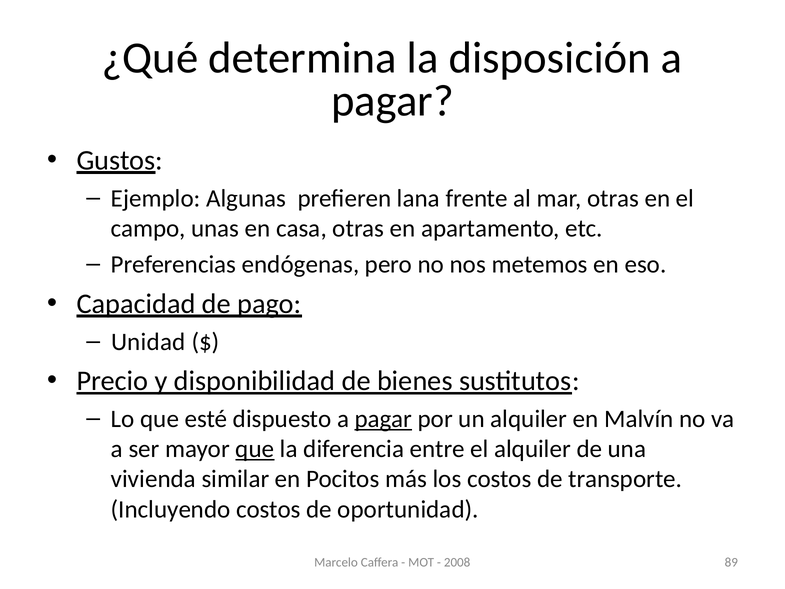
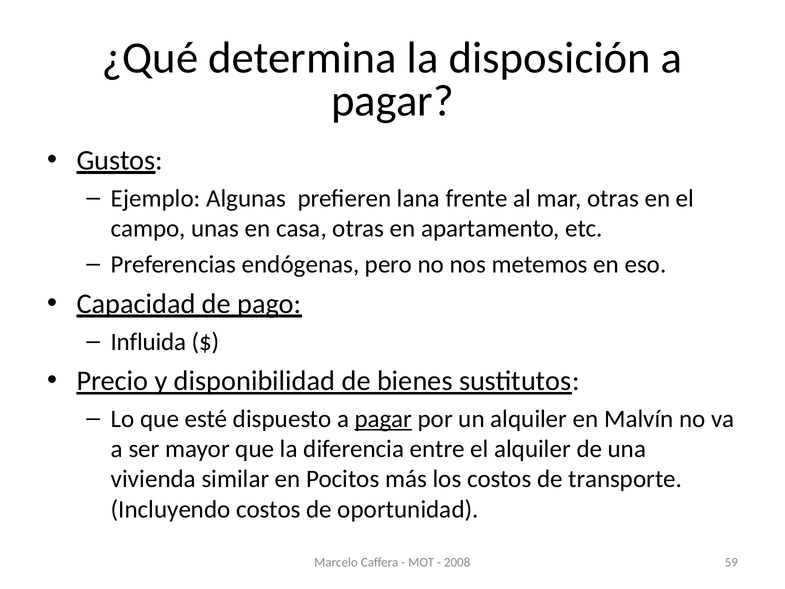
Unidad: Unidad -> Influida (149, 342)
que underline: present -> none (255, 449)
89: 89 -> 59 (731, 562)
